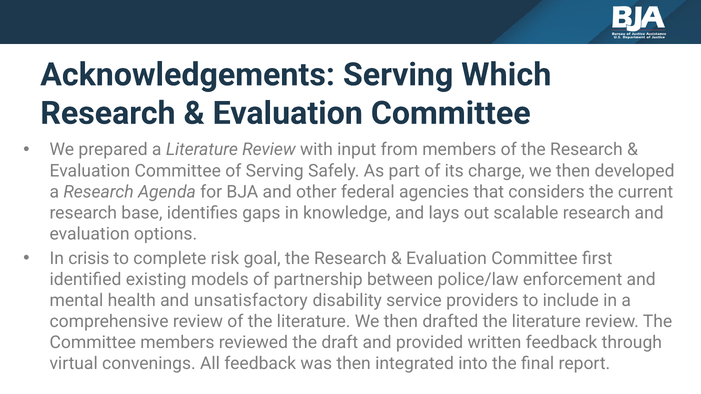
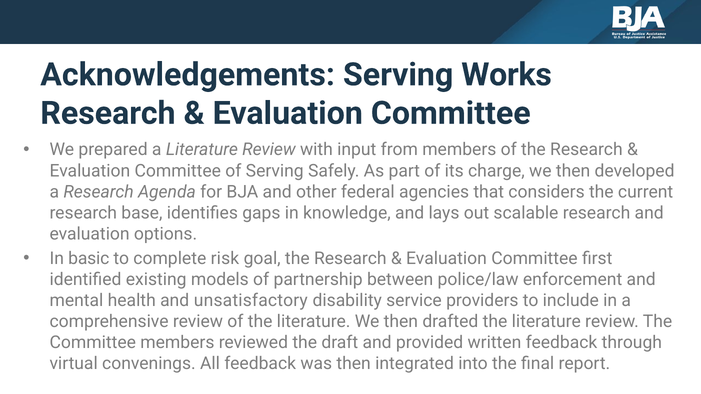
Which: Which -> Works (507, 75)
crisis: crisis -> basic (89, 258)
